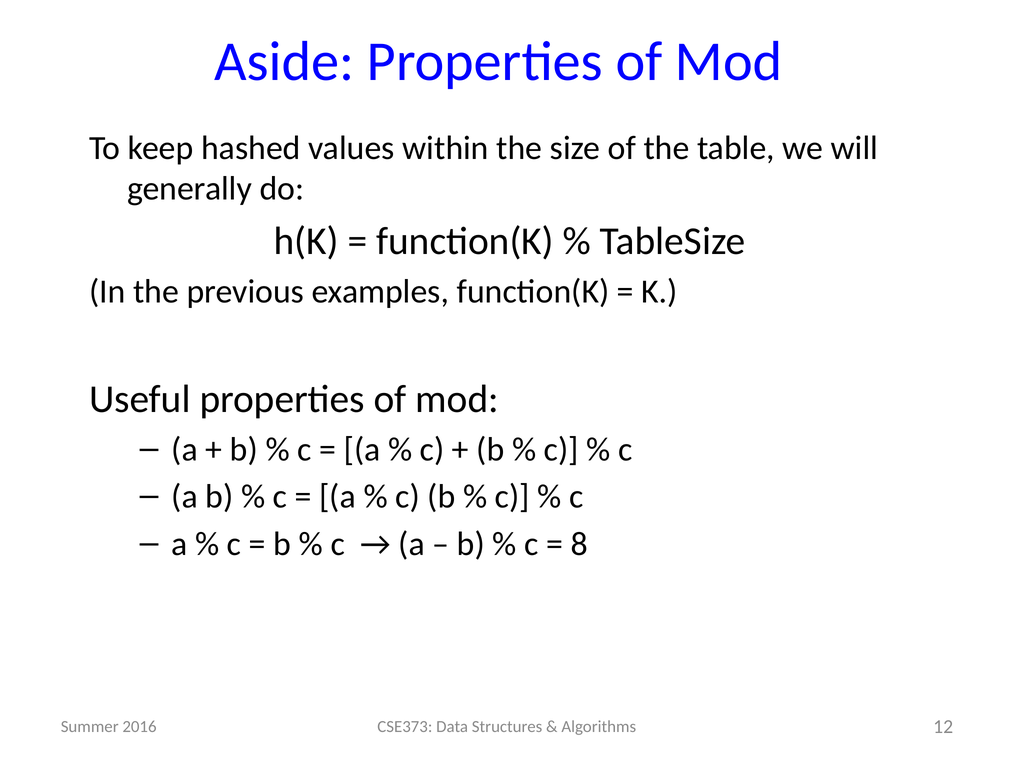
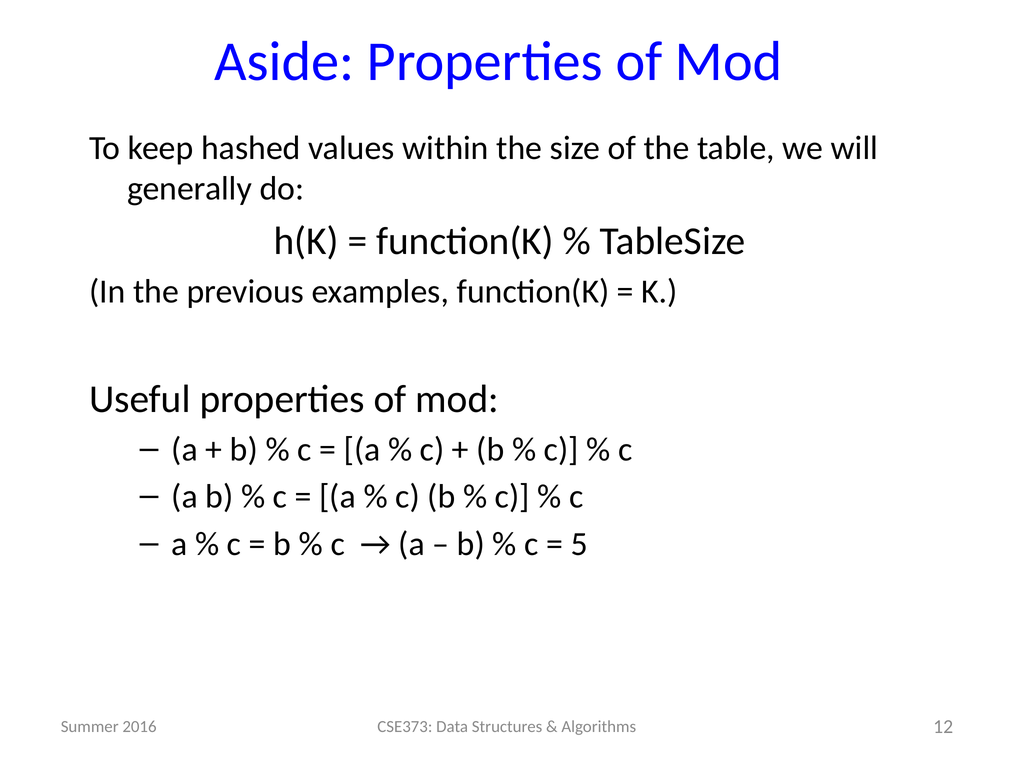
8: 8 -> 5 (579, 544)
